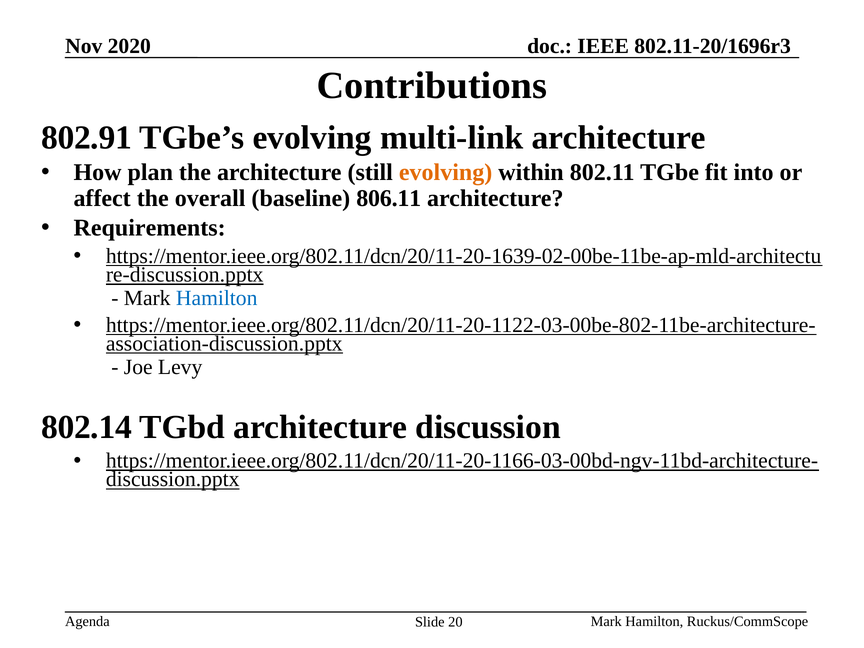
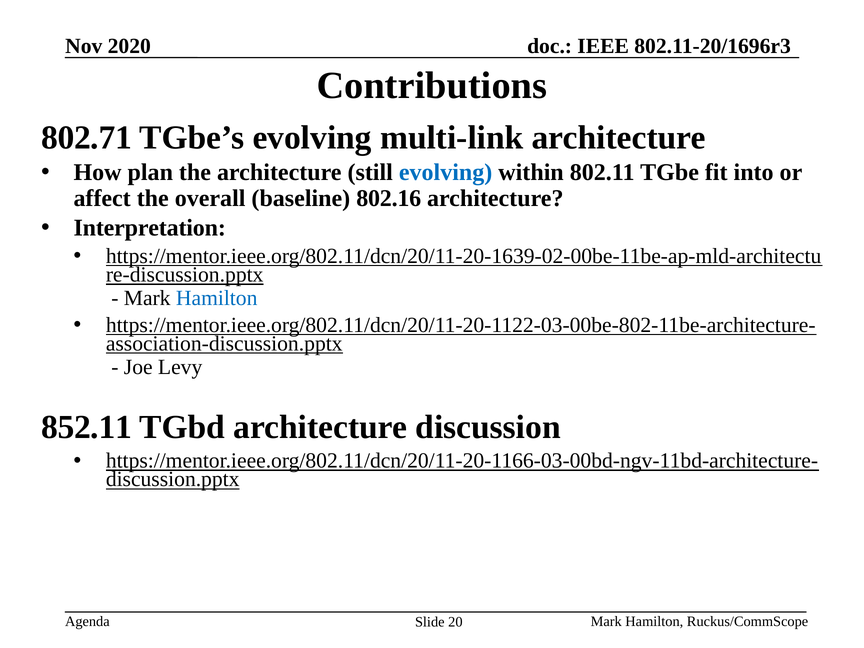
802.91: 802.91 -> 802.71 (86, 138)
evolving colour: orange -> blue (446, 172)
806.11: 806.11 -> 802.16 (389, 198)
Requirements: Requirements -> Interpretation (150, 228)
802.14: 802.14 -> 852.11 (86, 427)
